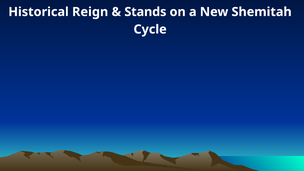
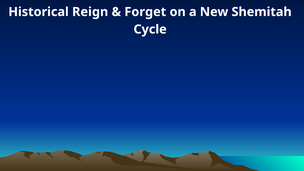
Stands: Stands -> Forget (145, 12)
